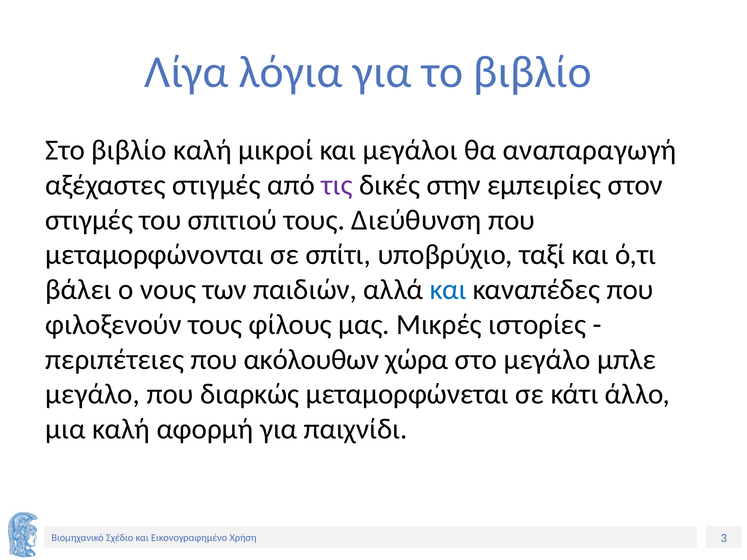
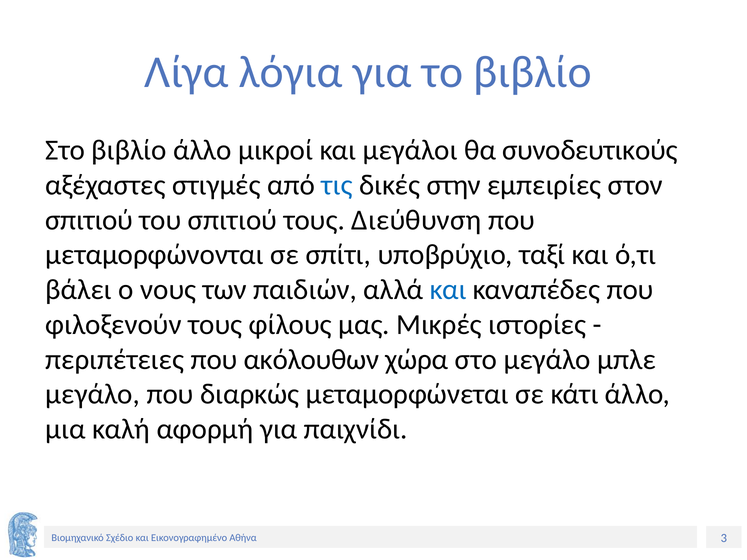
βιβλίο καλή: καλή -> άλλο (202, 150)
αναπαραγωγή: αναπαραγωγή -> συνοδευτικούς (590, 150)
τις colour: purple -> blue (337, 185)
στιγμές: στιγμές -> σπιτιού (89, 220)
Χρήση: Χρήση -> Αθήνα (243, 538)
